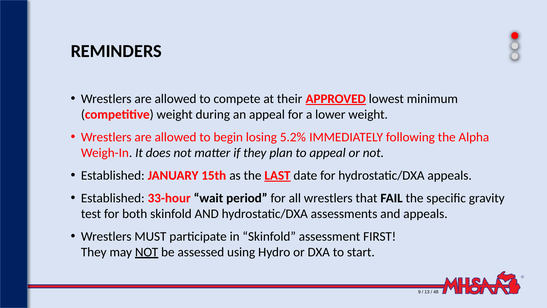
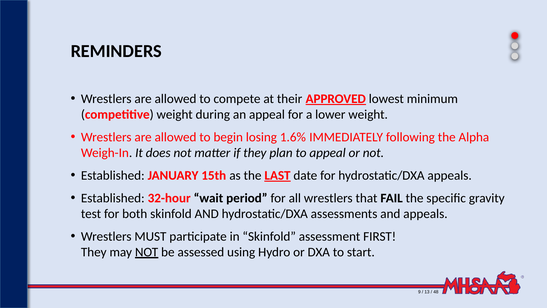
5.2%: 5.2% -> 1.6% (293, 137)
33-hour: 33-hour -> 32-hour (169, 198)
